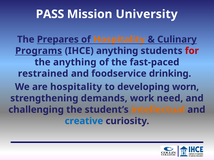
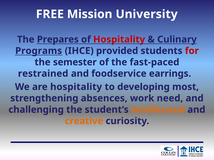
PASS: PASS -> FREE (50, 14)
Hospitality colour: orange -> red (119, 40)
IHCE anything: anything -> provided (117, 51)
the anything: anything -> semester (75, 62)
drinking: drinking -> earrings (170, 74)
worn: worn -> most (186, 87)
demands: demands -> absences (104, 99)
creative colour: blue -> orange (84, 121)
